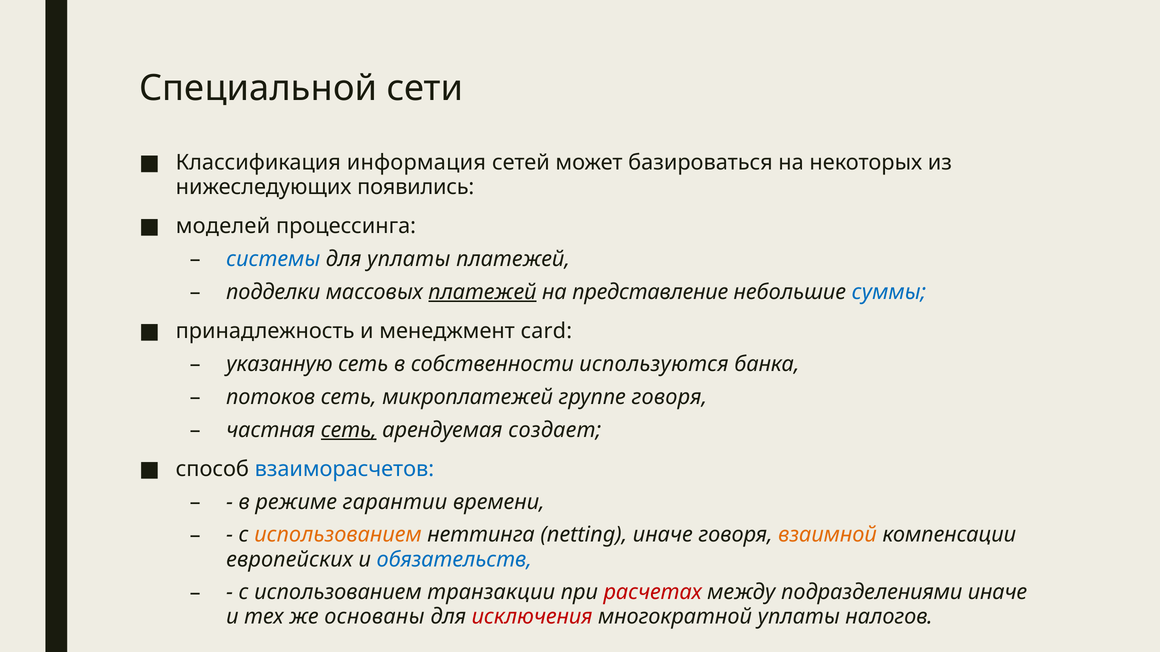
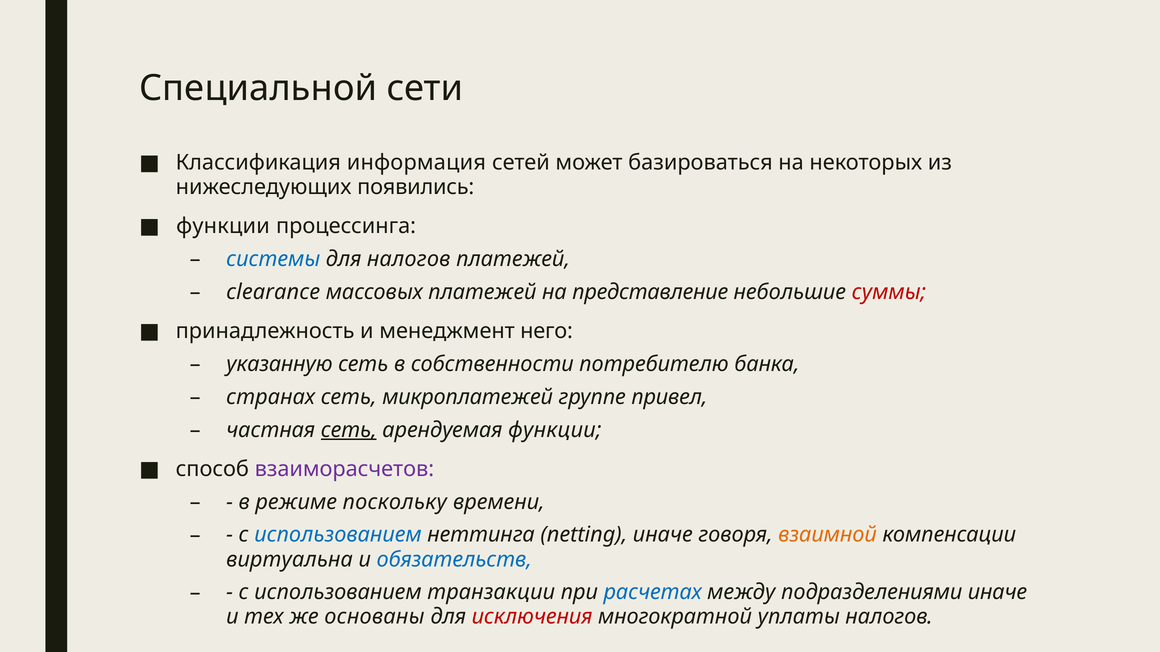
моделей: моделей -> функции (223, 226)
для уплаты: уплаты -> налогов (409, 259)
подделки: подделки -> clearance (273, 292)
платежей underline: present -> none (482, 292)
суммы colour: blue -> red (889, 292)
card: card -> него (547, 331)
используются: используются -> потребителю (654, 364)
потоков: потоков -> странах (271, 397)
группе говоря: говоря -> привел (669, 397)
арендуемая создает: создает -> функции (555, 430)
взаиморасчетов colour: blue -> purple (344, 469)
гарантии: гарантии -> поскольку (395, 502)
использованием colour: orange -> blue (338, 535)
европейских: европейских -> виртуальна (290, 560)
расчетах colour: red -> blue (653, 593)
